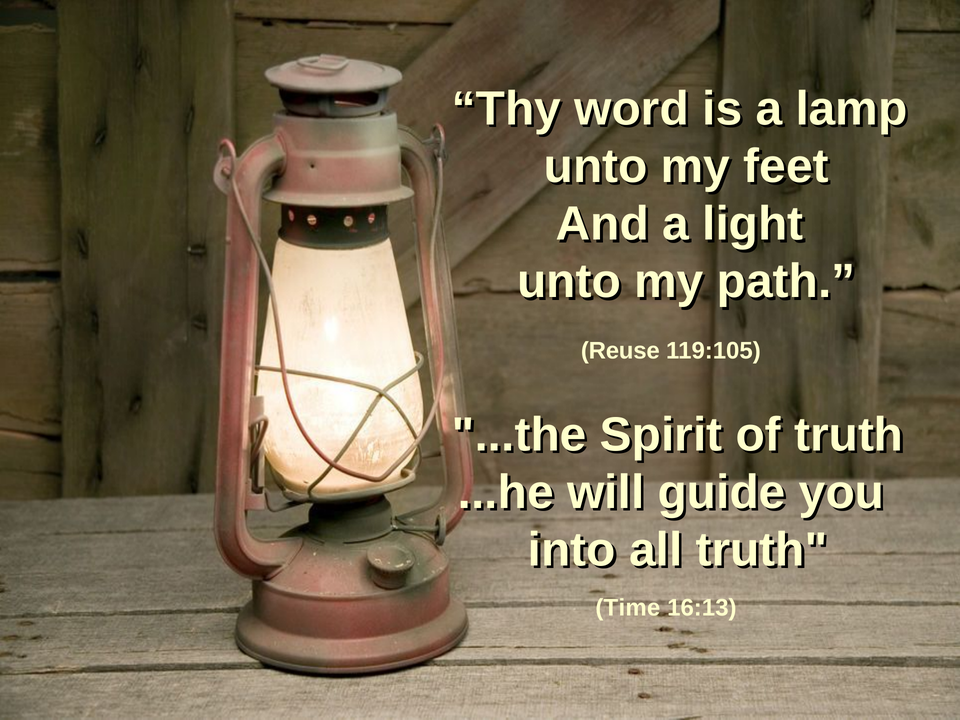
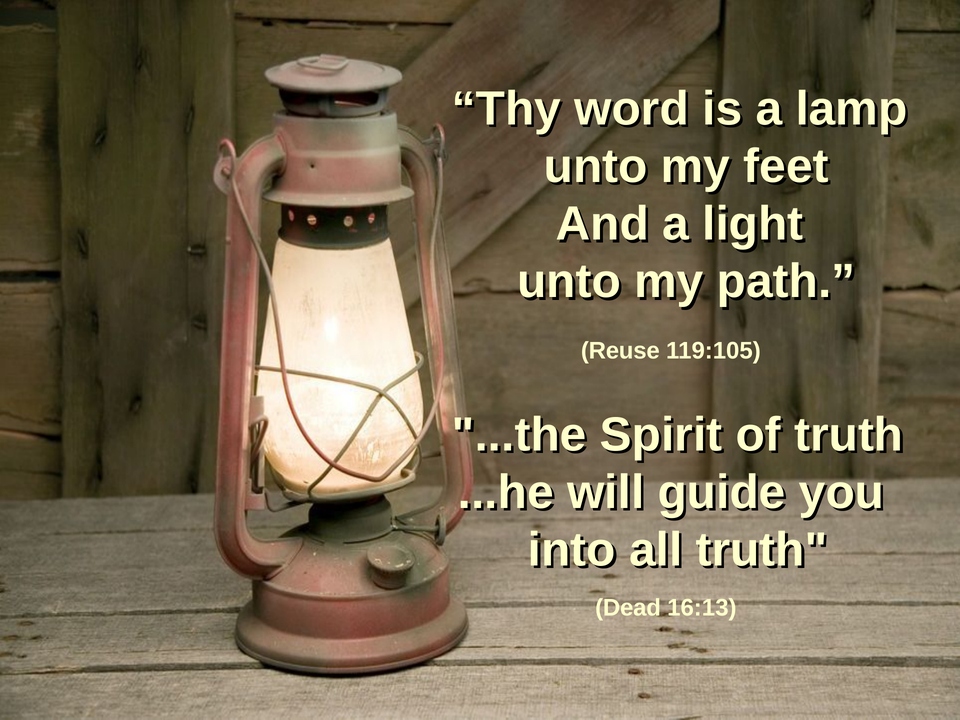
Time: Time -> Dead (628, 608)
